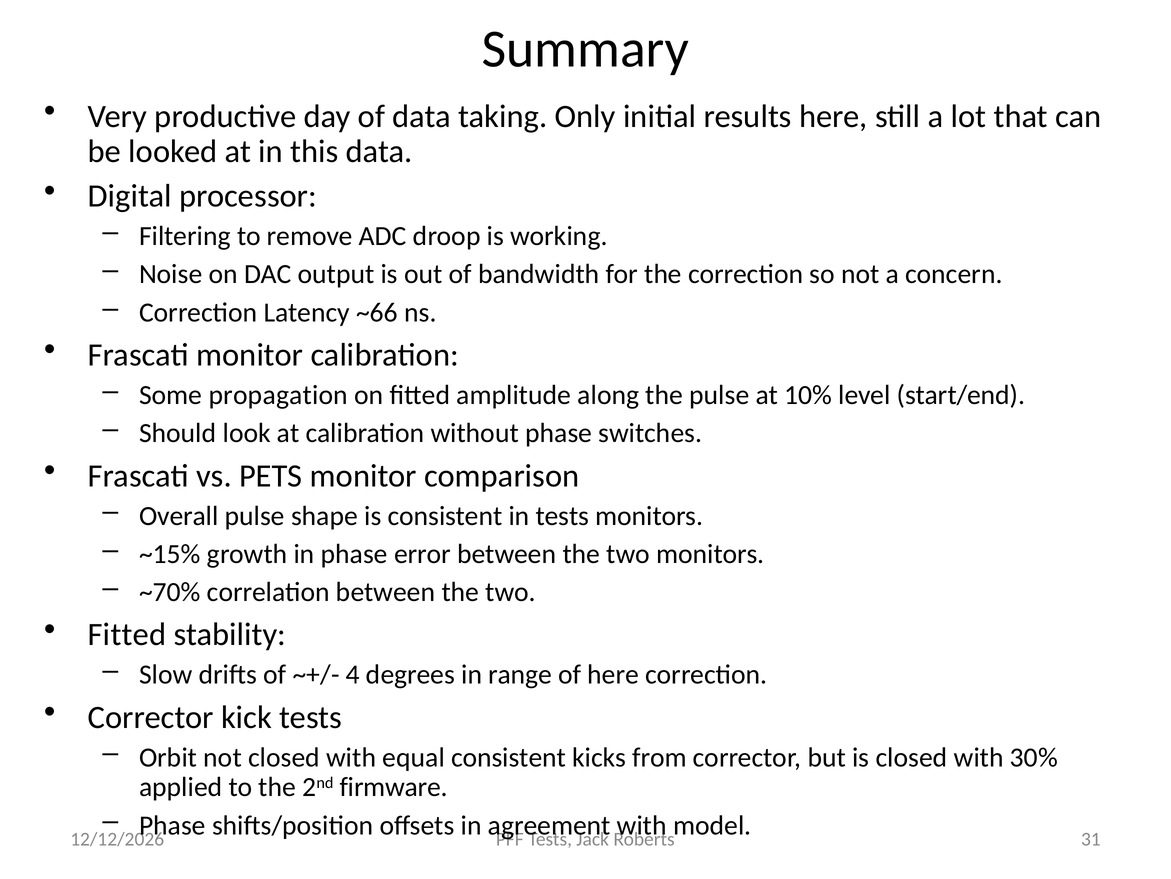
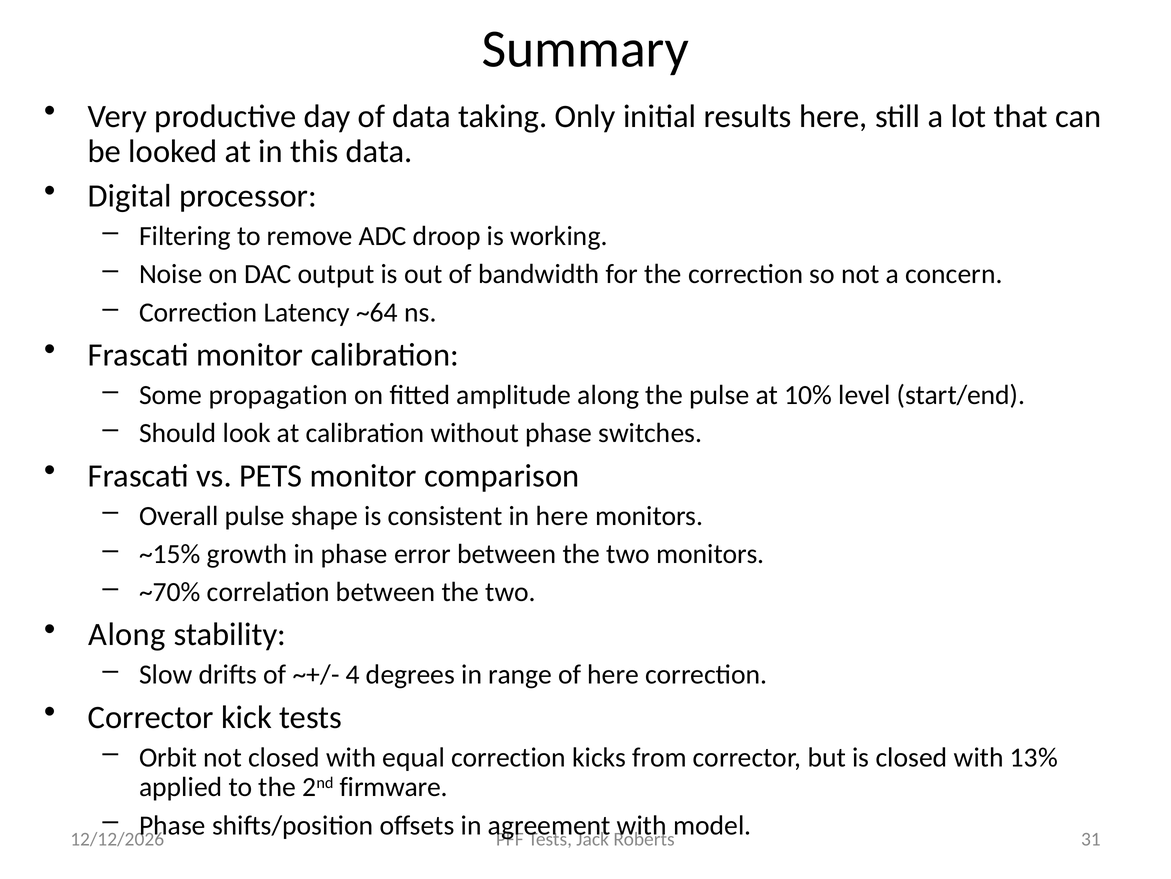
~66: ~66 -> ~64 (377, 312)
in tests: tests -> here (562, 515)
Fitted: Fitted -> Along (127, 634)
equal consistent: consistent -> correction (508, 757)
30%: 30% -> 13% (1034, 757)
